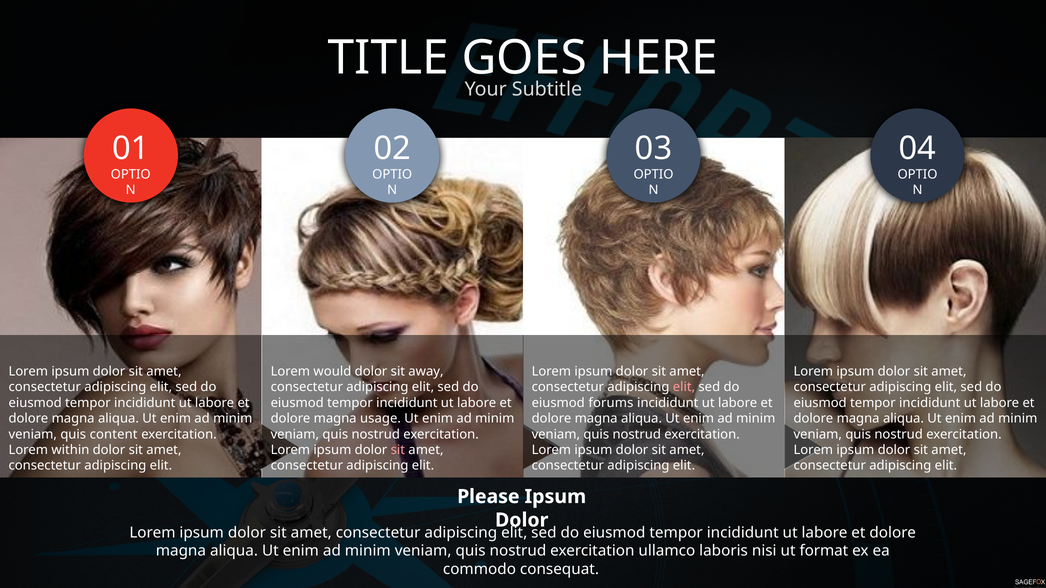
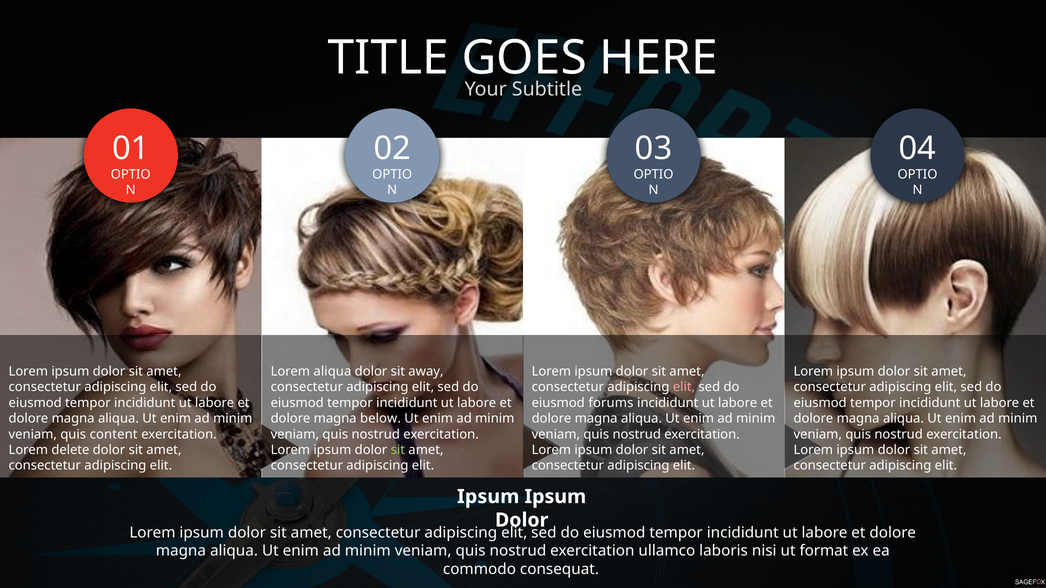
Lorem would: would -> aliqua (332, 372)
usage: usage -> below (381, 419)
within: within -> delete (70, 450)
sit colour: pink -> light green (398, 450)
Please: Please -> Ipsum (488, 497)
